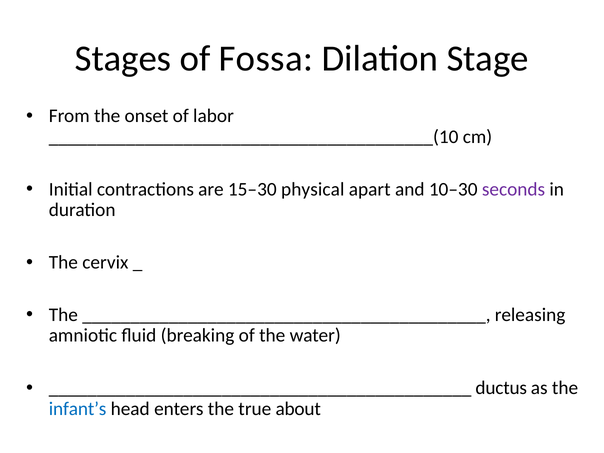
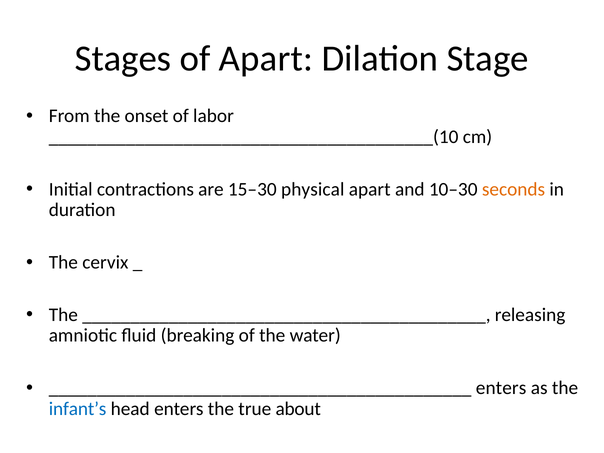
of Fossa: Fossa -> Apart (266, 58)
seconds colour: purple -> orange (513, 189)
ductus: ductus -> enters (501, 388)
